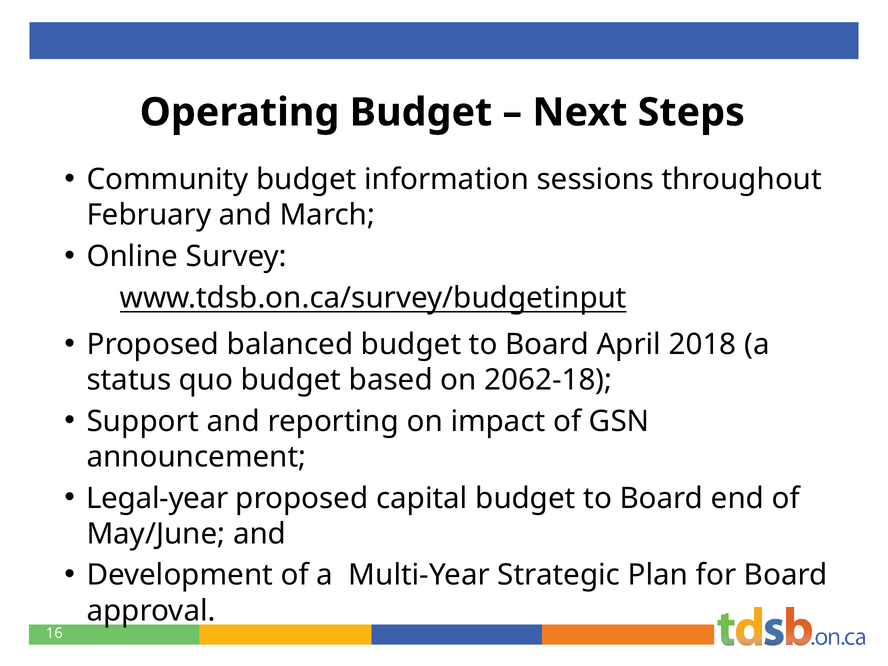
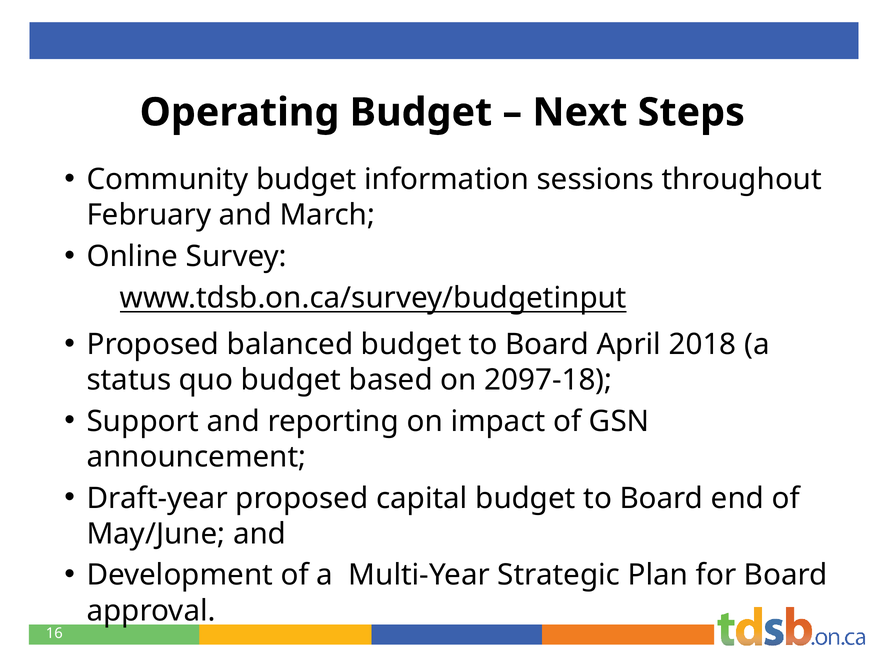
2062-18: 2062-18 -> 2097-18 (548, 380)
Legal-year: Legal-year -> Draft-year (157, 498)
